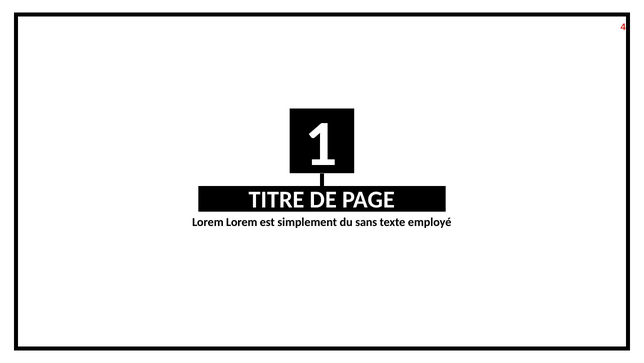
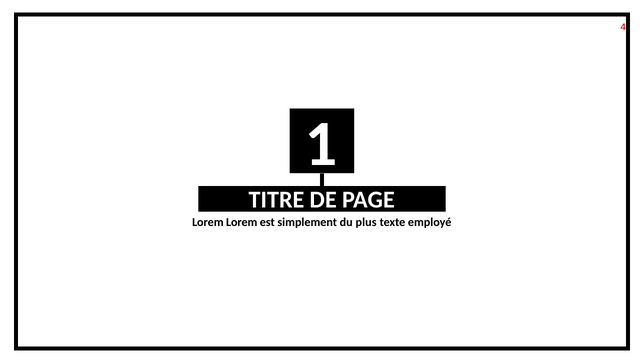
sans: sans -> plus (366, 222)
